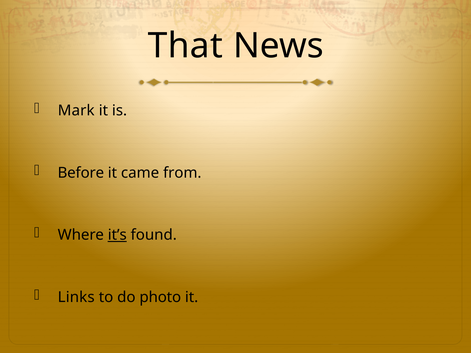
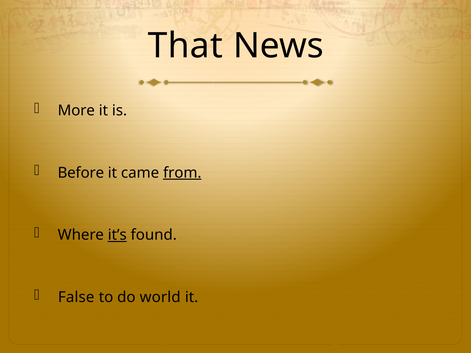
Mark: Mark -> More (76, 111)
from underline: none -> present (182, 173)
Links: Links -> False (76, 297)
photo: photo -> world (160, 297)
